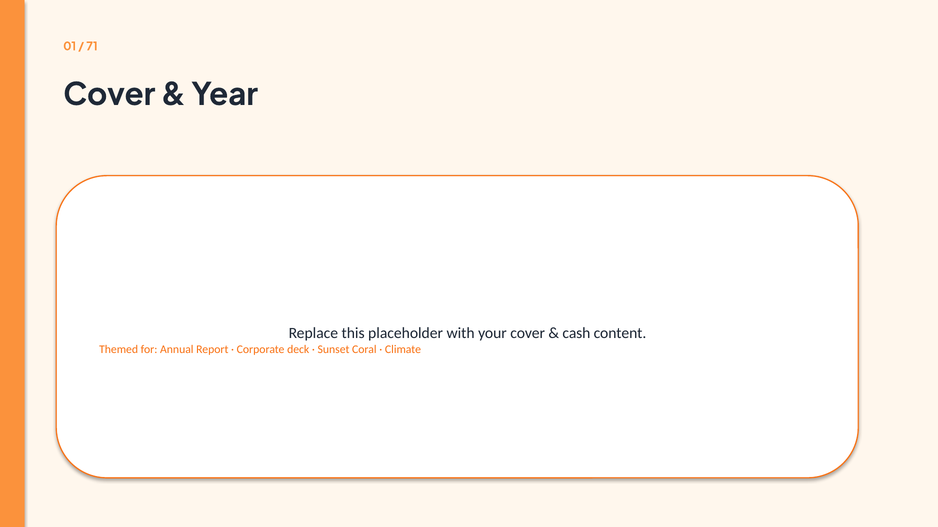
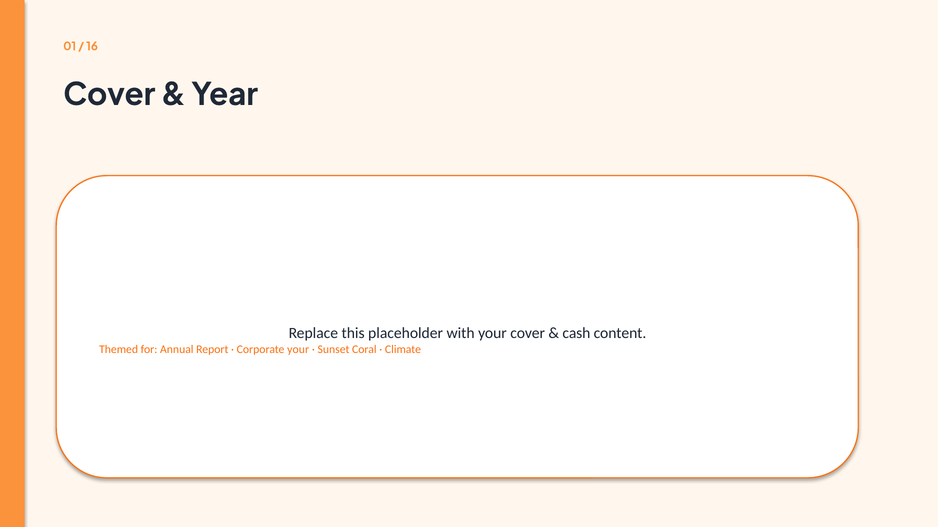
71: 71 -> 16 (92, 46)
Corporate deck: deck -> your (298, 350)
